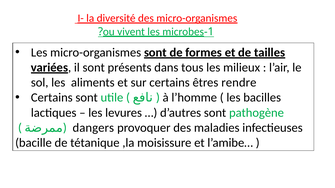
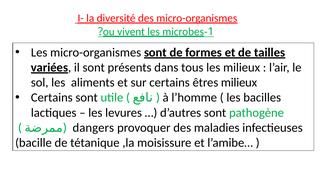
êtres rendre: rendre -> milieux (239, 83)
